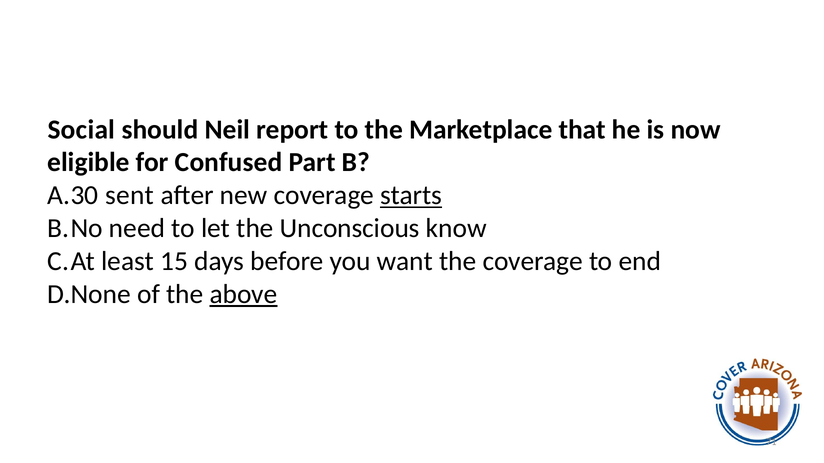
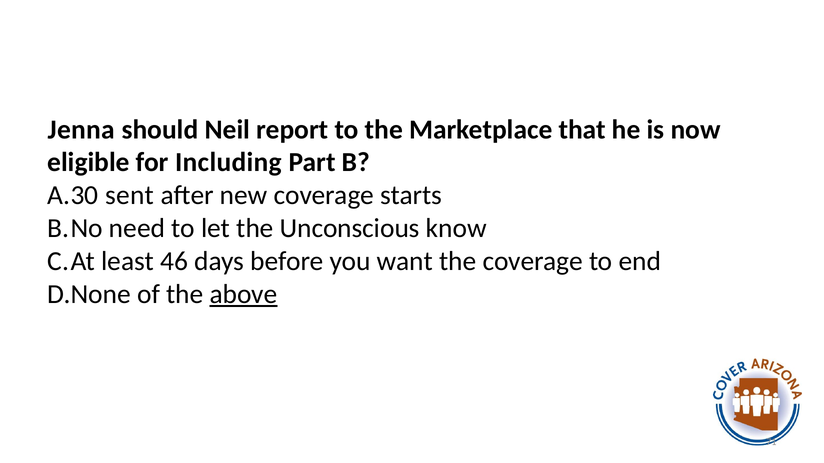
Social: Social -> Jenna (81, 130)
Confused: Confused -> Including (229, 163)
starts underline: present -> none (411, 196)
15: 15 -> 46 (174, 262)
